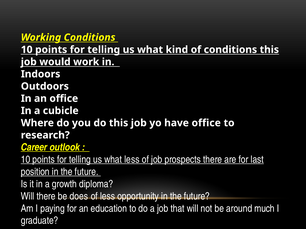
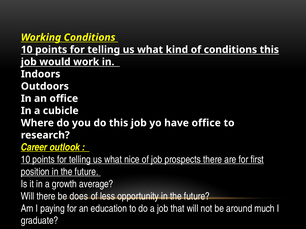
what less: less -> nice (132, 160)
last: last -> first (257, 160)
diploma: diploma -> average (96, 184)
